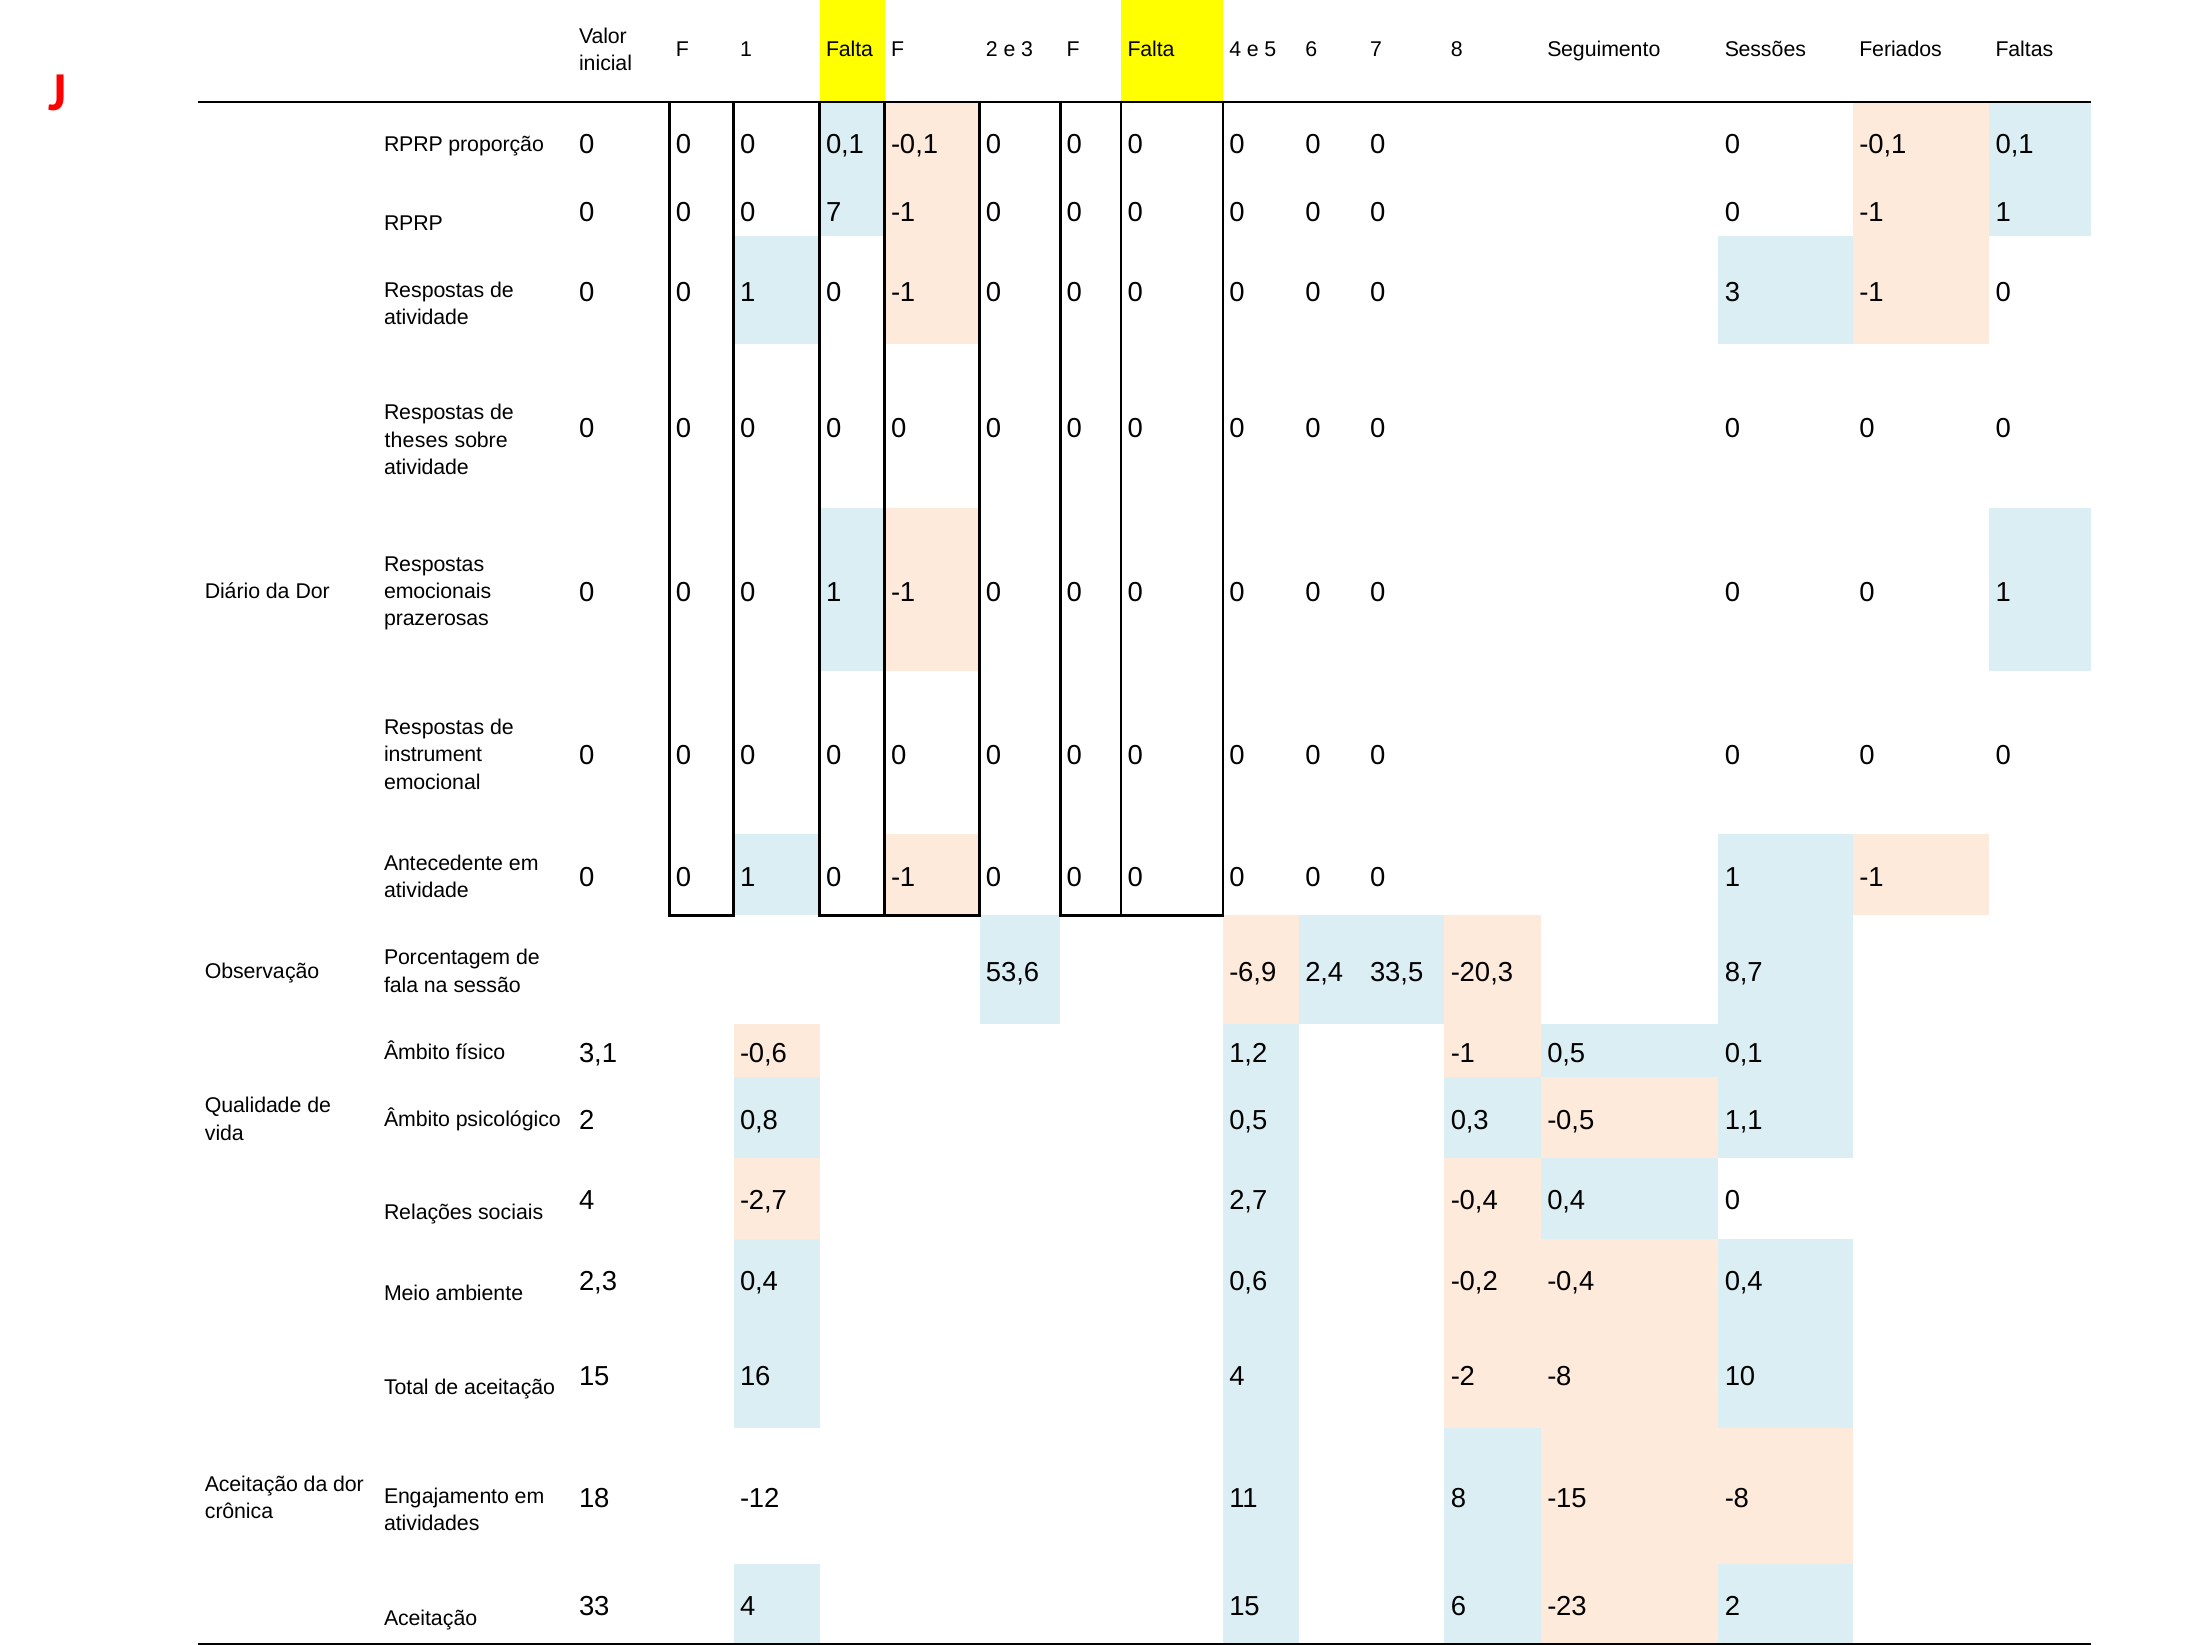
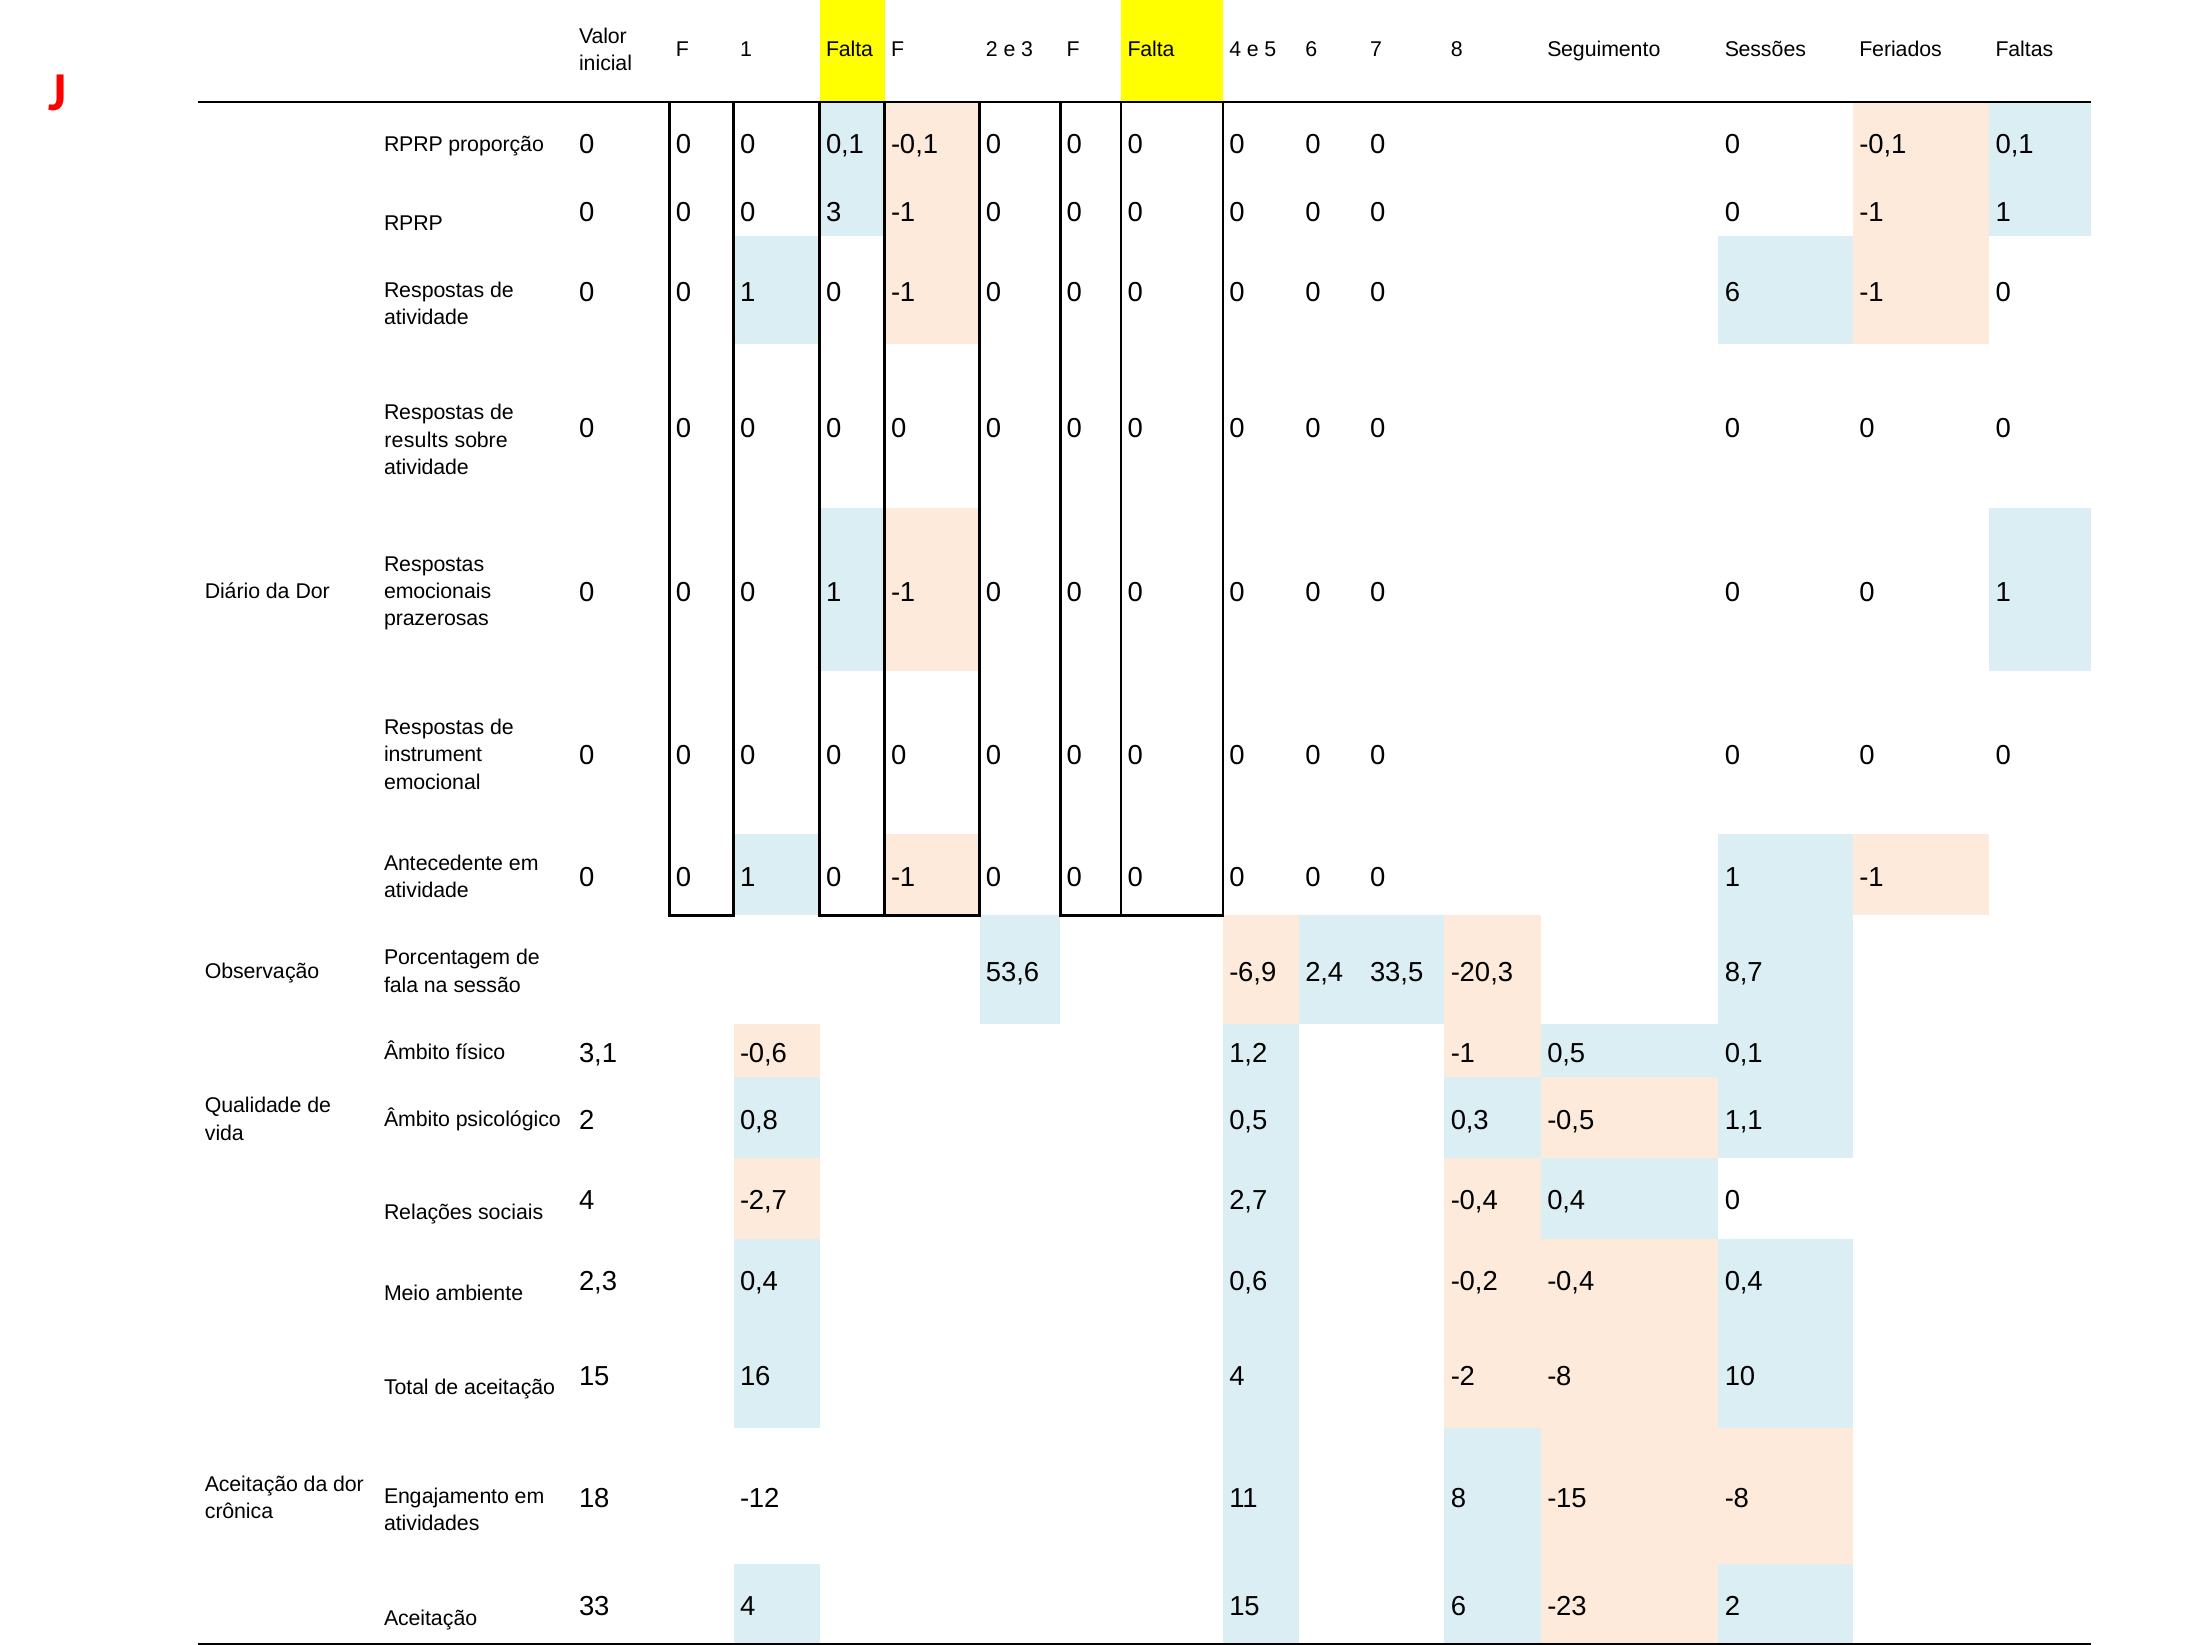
0 7: 7 -> 3 (834, 212)
0 3: 3 -> 6 (1732, 293)
theses: theses -> results (416, 440)
